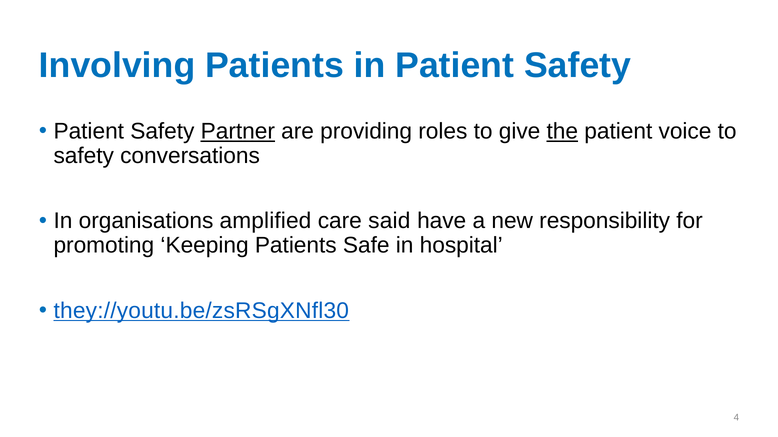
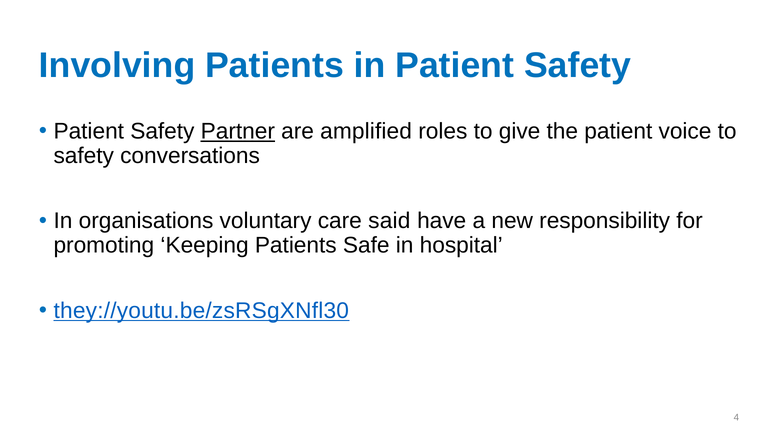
providing: providing -> amplified (366, 132)
the underline: present -> none (562, 132)
amplified: amplified -> voluntary (266, 221)
